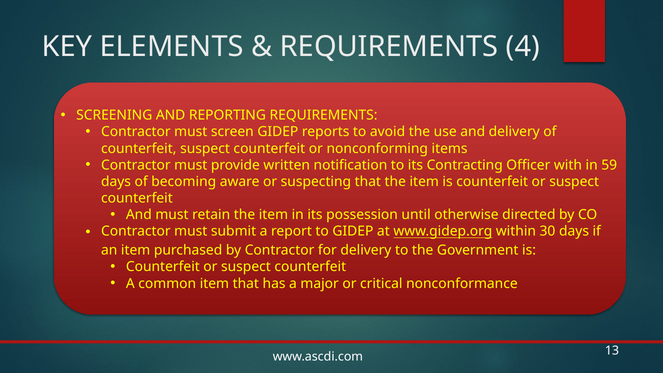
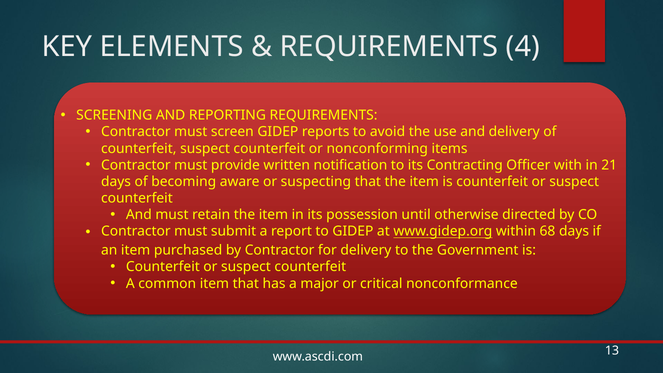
59: 59 -> 21 (609, 165)
30: 30 -> 68 (547, 231)
